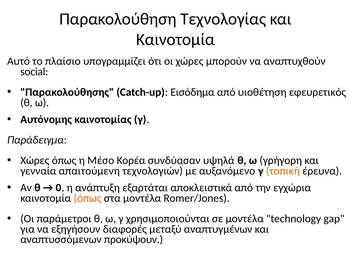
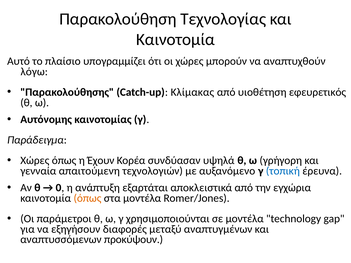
social: social -> λόγω (34, 72)
Εισόδημα: Εισόδημα -> Κλίμακας (192, 92)
Μέσο: Μέσο -> Έχουν (101, 161)
τοπική colour: orange -> blue (283, 171)
